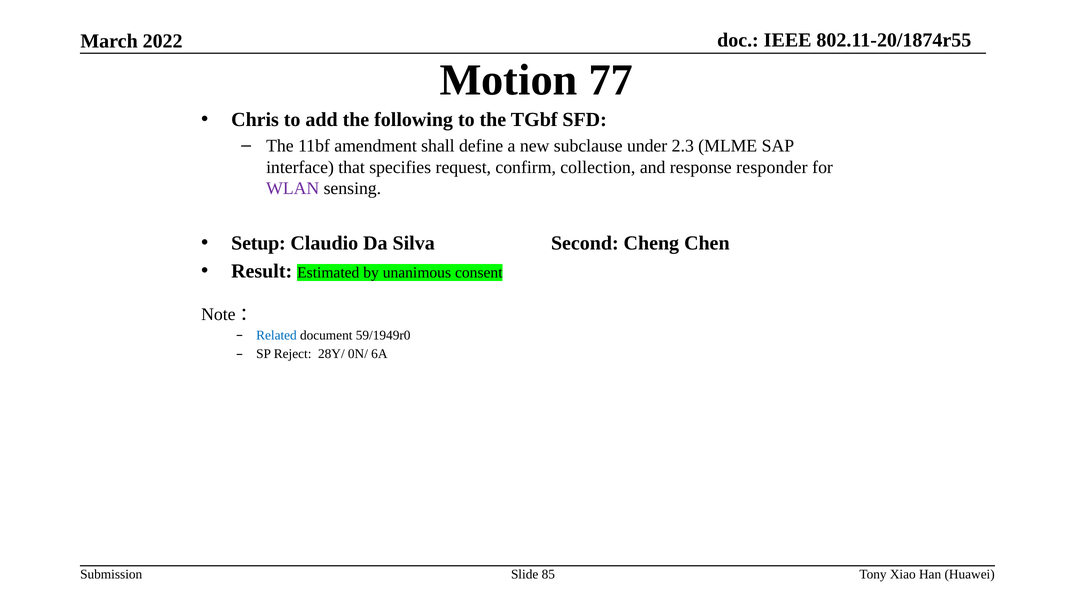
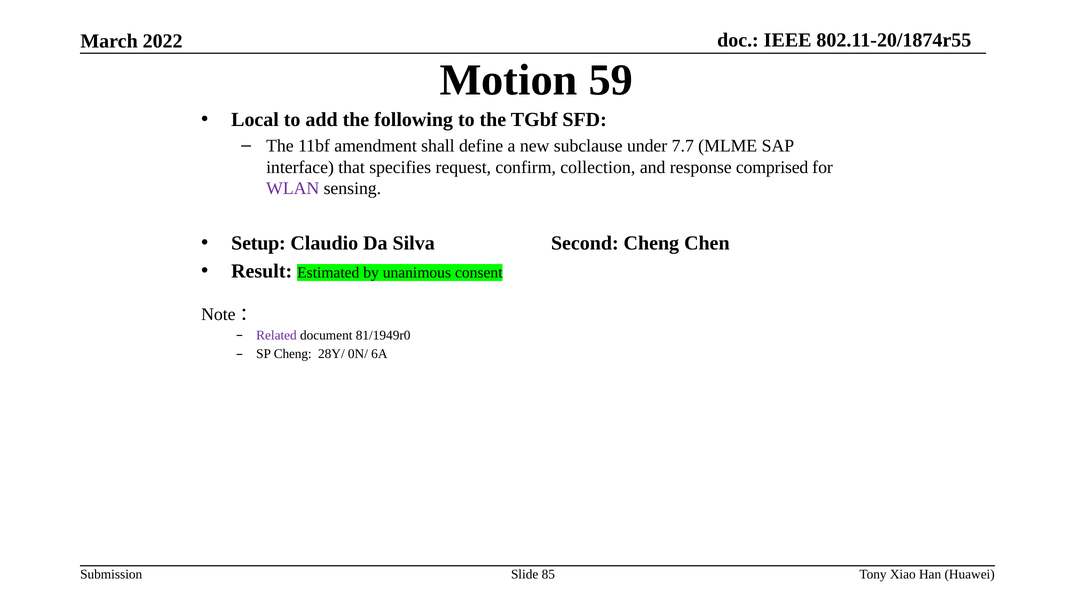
77: 77 -> 59 (611, 80)
Chris: Chris -> Local (255, 120)
2.3: 2.3 -> 7.7 (683, 146)
responder: responder -> comprised (772, 167)
Related colour: blue -> purple (276, 336)
59/1949r0: 59/1949r0 -> 81/1949r0 (383, 336)
SP Reject: Reject -> Cheng (293, 354)
